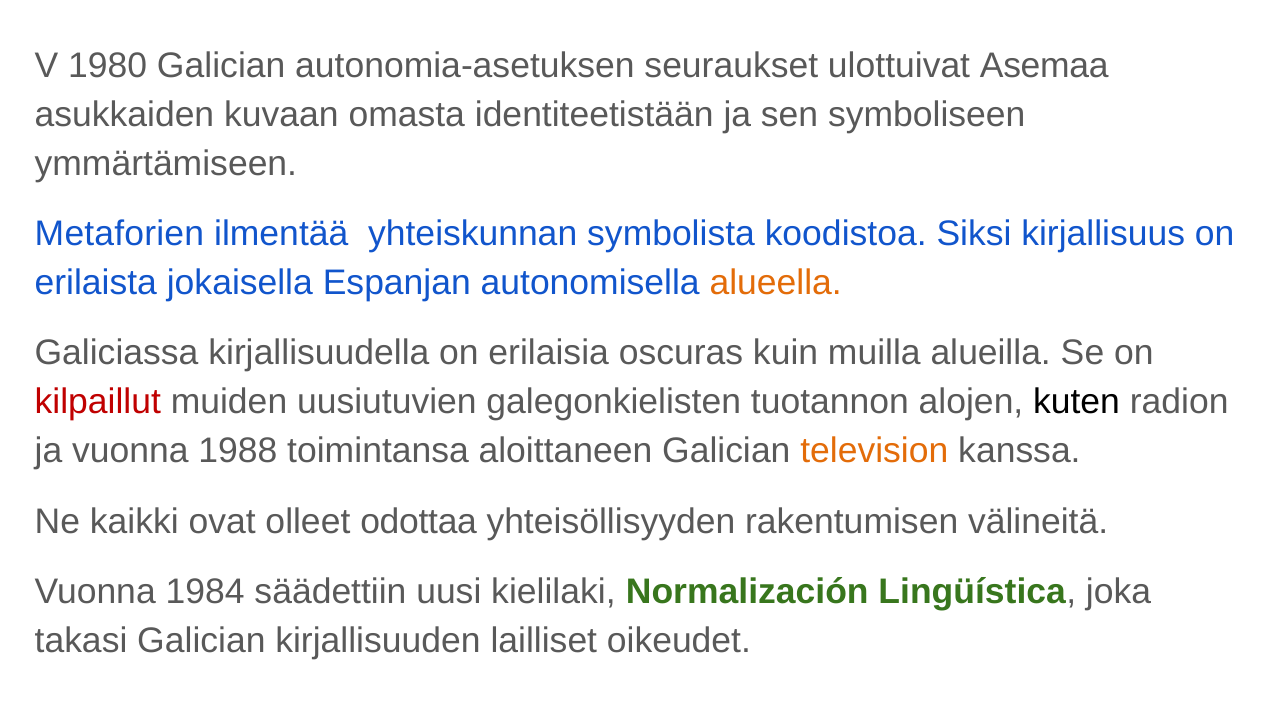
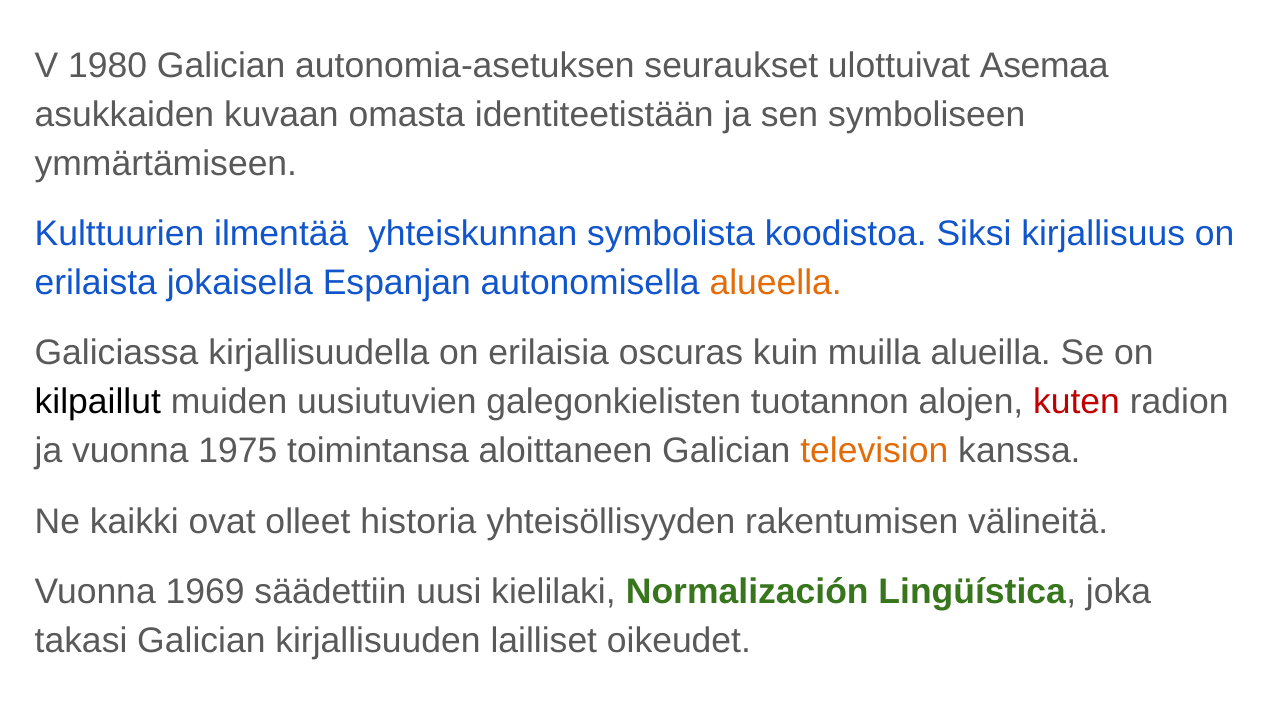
Metaforien: Metaforien -> Kulttuurien (120, 234)
kilpaillut colour: red -> black (98, 402)
kuten colour: black -> red (1077, 402)
1988: 1988 -> 1975 (238, 451)
odottaa: odottaa -> historia (418, 522)
1984: 1984 -> 1969 (205, 592)
